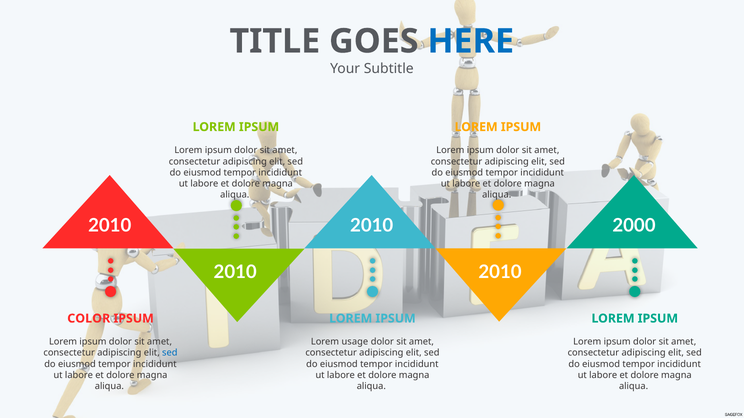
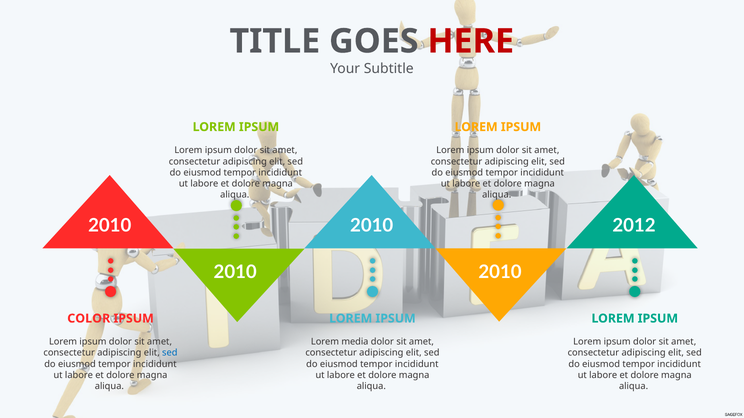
HERE colour: blue -> red (471, 41)
2000: 2000 -> 2012 (634, 226)
usage: usage -> media (355, 342)
